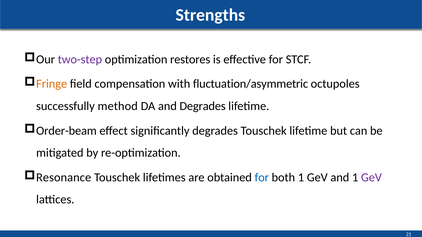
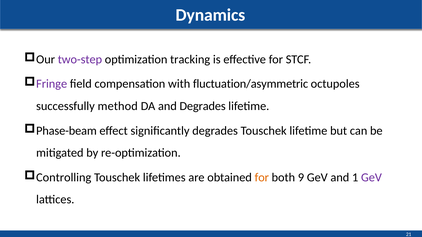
Strengths: Strengths -> Dynamics (210, 15)
restores: restores -> tracking (190, 59)
Fringe colour: orange -> purple (52, 84)
Order-beam: Order-beam -> Phase-beam (66, 131)
Resonance: Resonance -> Controlling (64, 178)
for colour: blue -> orange (262, 178)
both 1: 1 -> 9 (301, 178)
